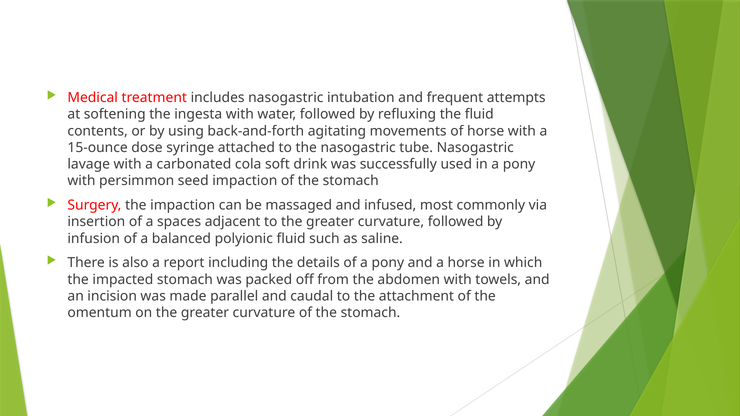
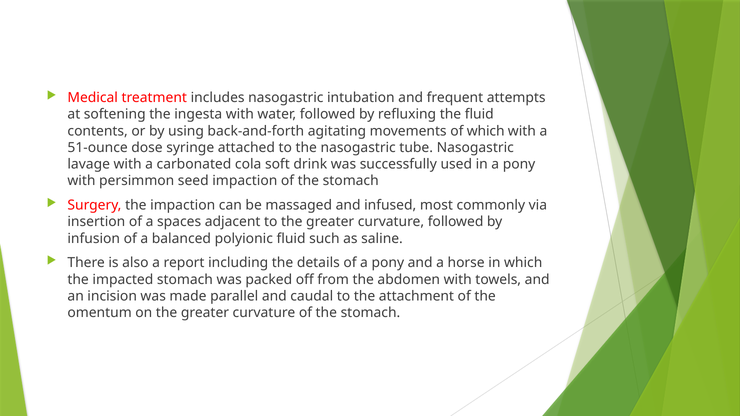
of horse: horse -> which (486, 131)
15-ounce: 15-ounce -> 51-ounce (98, 148)
